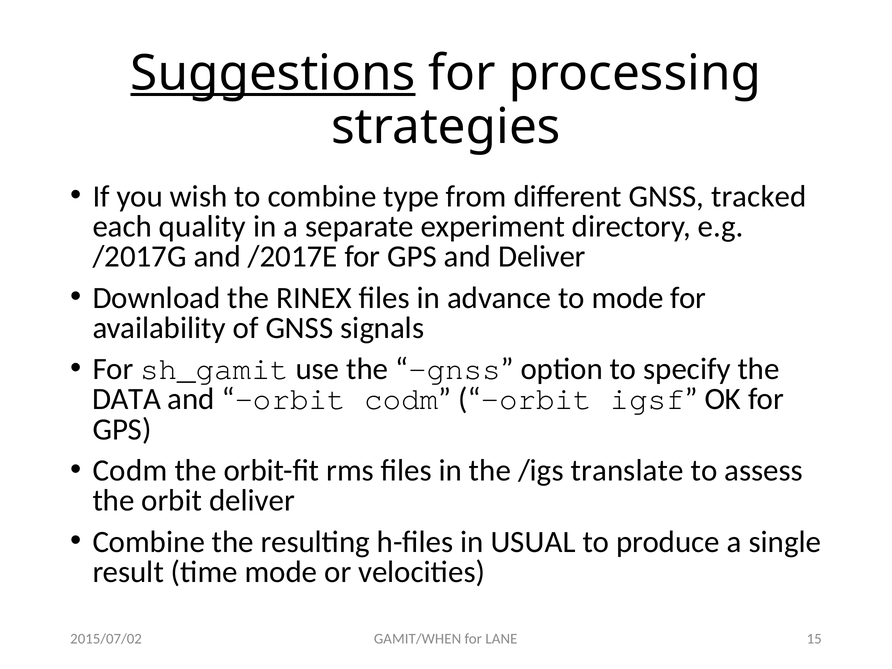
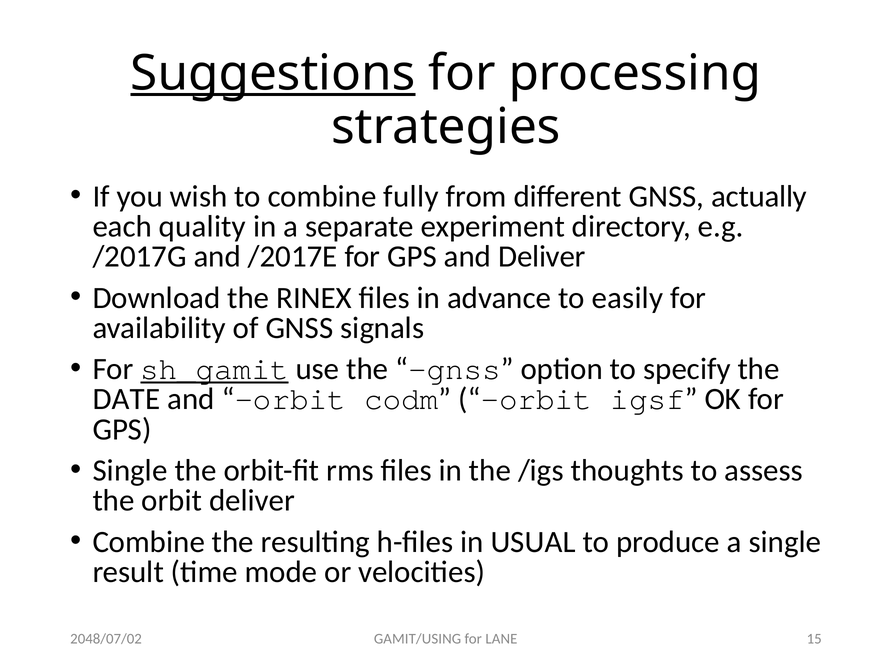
type: type -> fully (411, 196)
tracked: tracked -> actually (759, 196)
to mode: mode -> easily (627, 298)
sh_gamit underline: none -> present (214, 369)
DATA: DATA -> DATE (126, 399)
Codm: Codm -> Single (130, 471)
translate: translate -> thoughts (627, 471)
GAMIT/WHEN: GAMIT/WHEN -> GAMIT/USING (418, 639)
2015/07/02: 2015/07/02 -> 2048/07/02 (106, 639)
